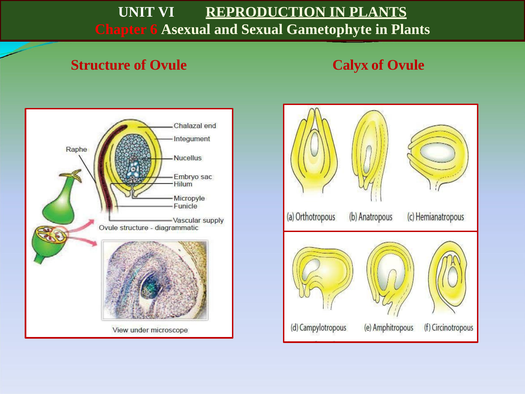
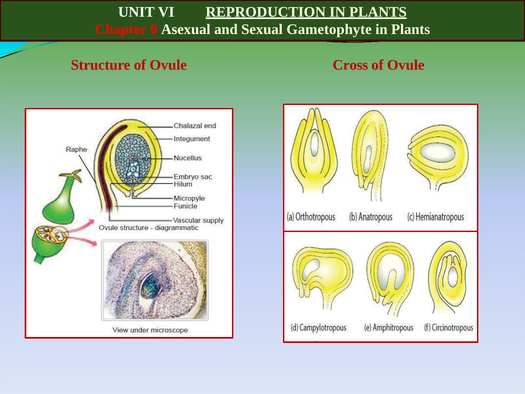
6: 6 -> 0 (154, 29)
Calyx: Calyx -> Cross (350, 65)
